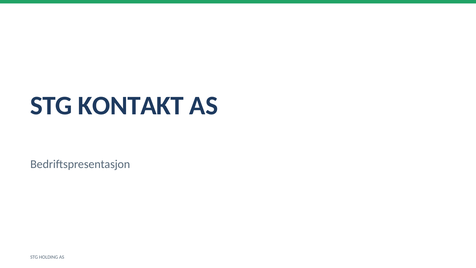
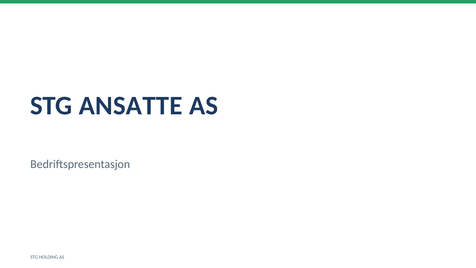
KONTAKT: KONTAKT -> ANSATTE (131, 106)
